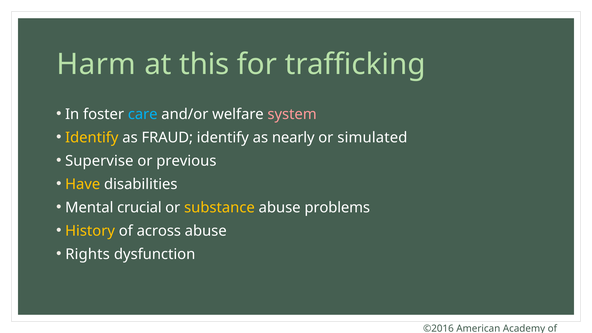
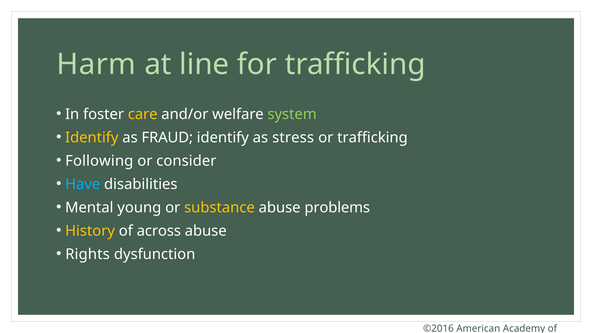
this: this -> line (204, 64)
care colour: light blue -> yellow (143, 114)
system colour: pink -> light green (292, 114)
nearly: nearly -> stress (293, 138)
or simulated: simulated -> trafficking (372, 138)
Supervise: Supervise -> Following (99, 161)
previous: previous -> consider (186, 161)
Have colour: yellow -> light blue (83, 184)
crucial: crucial -> young (139, 208)
